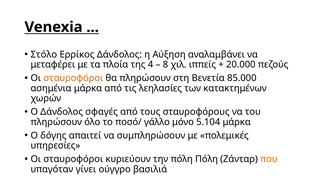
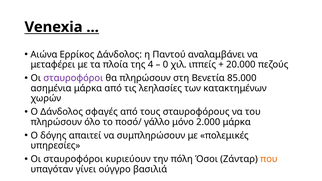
Στόλο: Στόλο -> Αιώνα (44, 54)
Αύξηση: Αύξηση -> Παντού (169, 54)
8: 8 -> 0 (165, 65)
σταυροφόροι colour: orange -> purple (73, 78)
5.104: 5.104 -> 2.000 (208, 122)
πόλη Πόλη: Πόλη -> Όσοι (207, 159)
